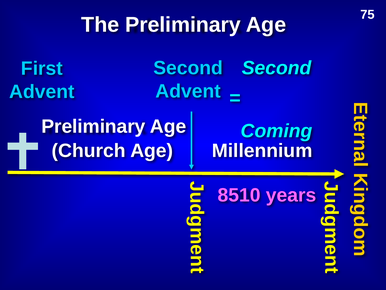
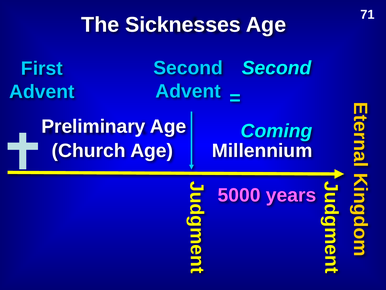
The Preliminary: Preliminary -> Sicknesses (183, 25)
75: 75 -> 71 (367, 15)
8510: 8510 -> 5000 (239, 195)
